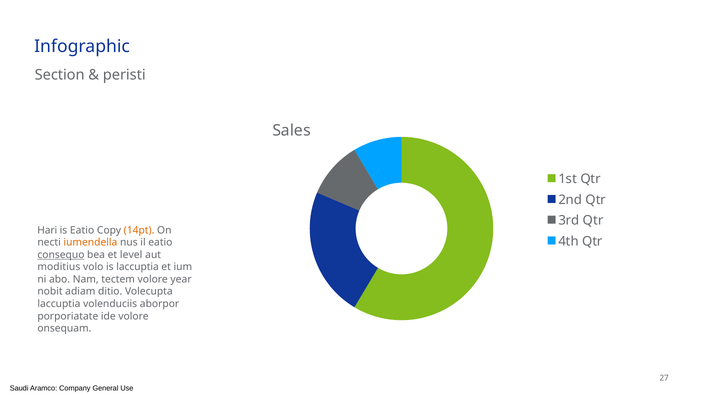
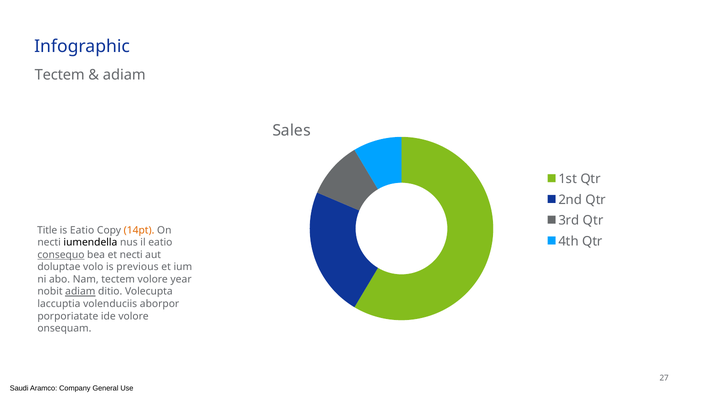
Section: Section -> Tectem (60, 75)
peristi: peristi -> adiam (124, 75)
Hari: Hari -> Title (47, 230)
iumendella colour: orange -> black (90, 243)
et level: level -> necti (131, 255)
moditius: moditius -> doluptae (59, 267)
is laccuptia: laccuptia -> previous (137, 267)
adiam underline: none -> present (80, 292)
